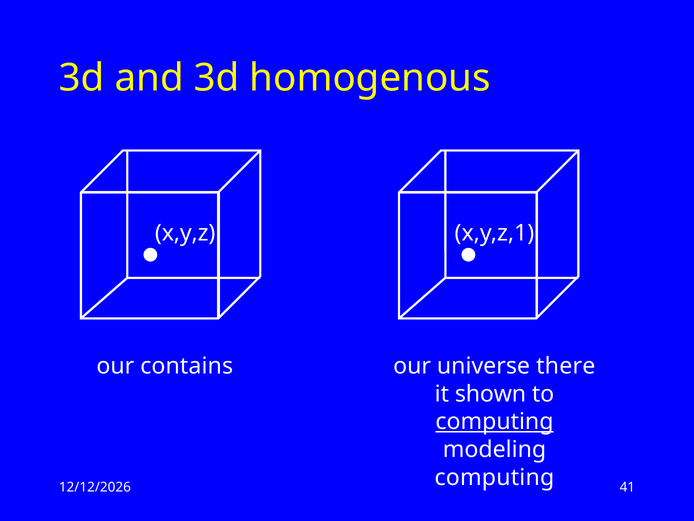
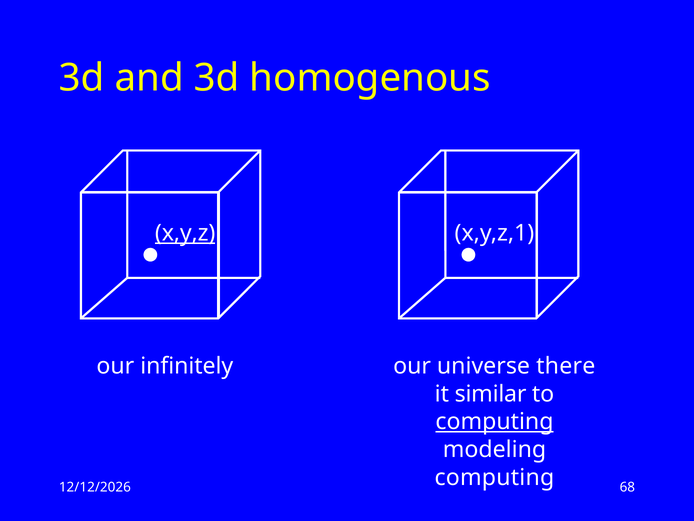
x,y,z underline: none -> present (185, 233)
contains: contains -> infinitely (187, 366)
shown: shown -> similar (491, 394)
41: 41 -> 68 (627, 487)
